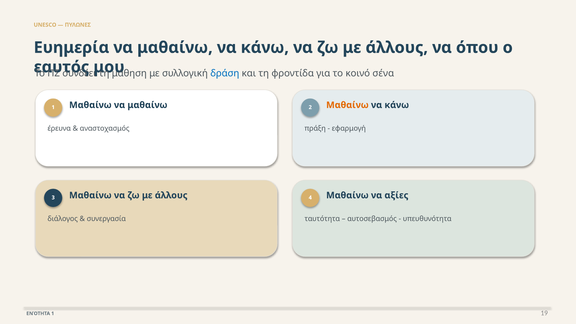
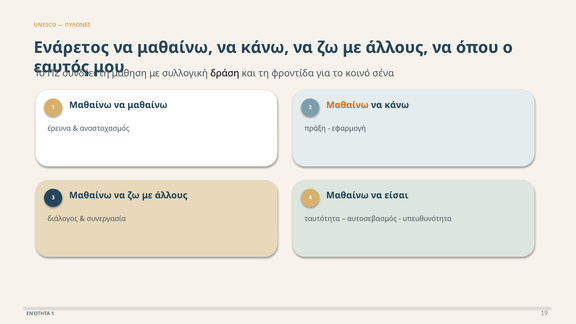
Ευημερία: Ευημερία -> Ενάρετος (71, 48)
δράση colour: blue -> black (225, 73)
αξίες: αξίες -> είσαι (396, 195)
